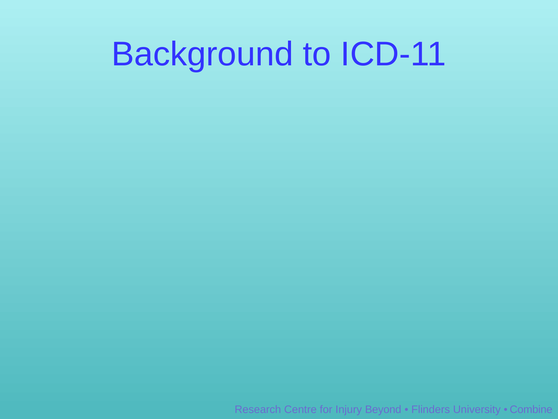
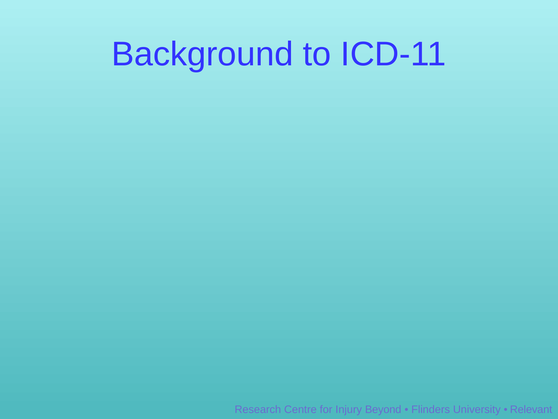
Combine: Combine -> Relevant (531, 409)
